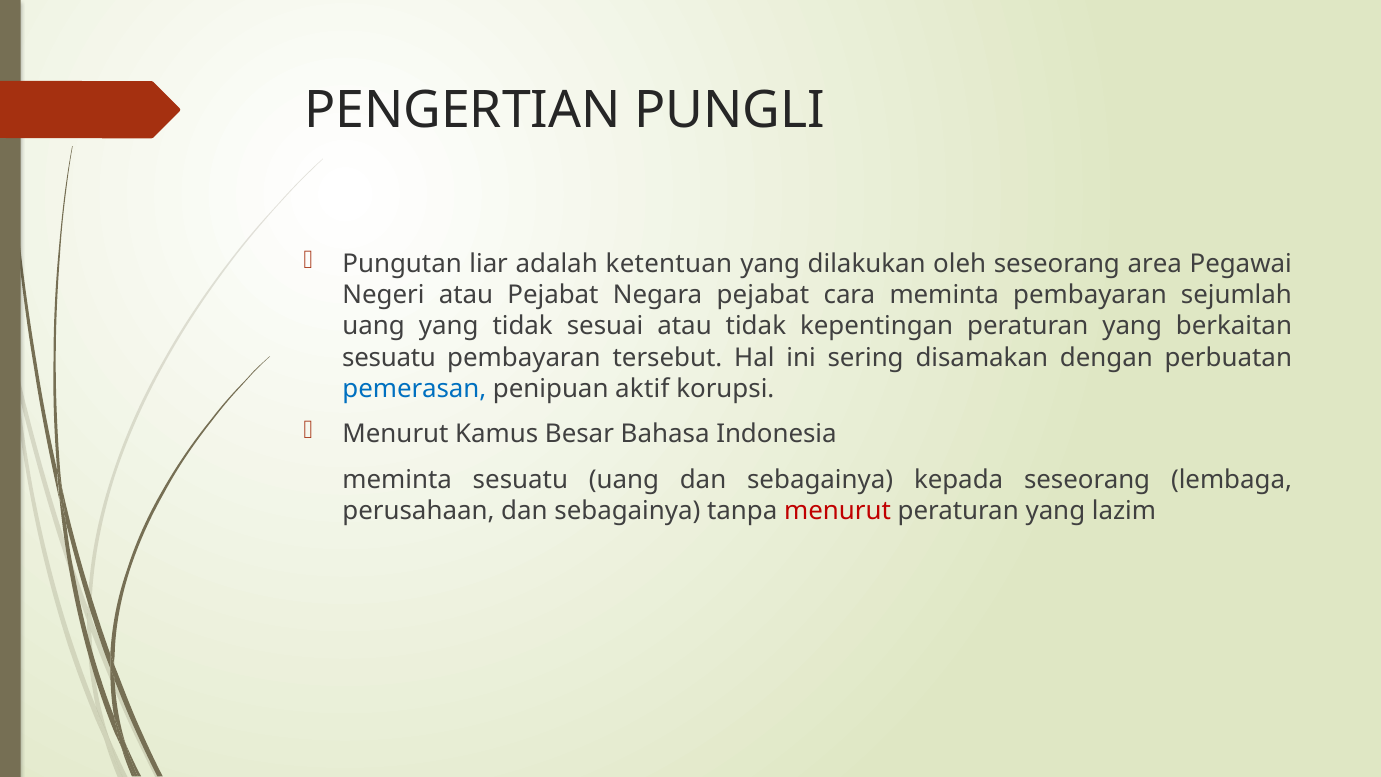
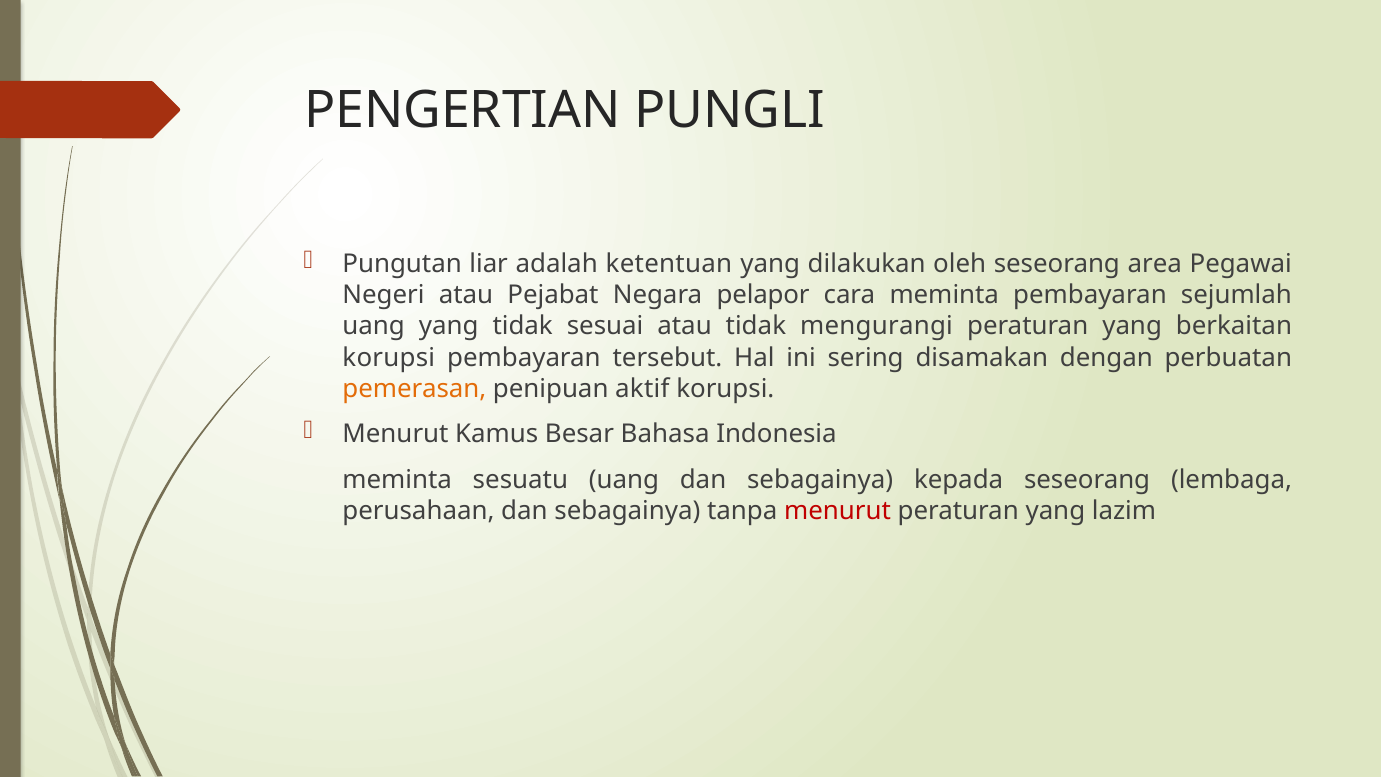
Negara pejabat: pejabat -> pelapor (763, 295)
kepentingan: kepentingan -> mengurangi (876, 326)
sesuatu: sesuatu -> korupsi (389, 357)
pemerasan colour: blue -> orange (414, 389)
